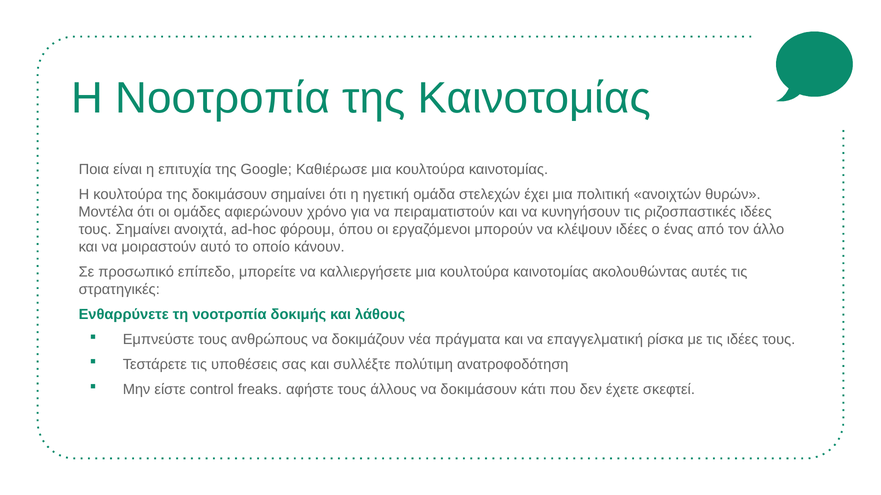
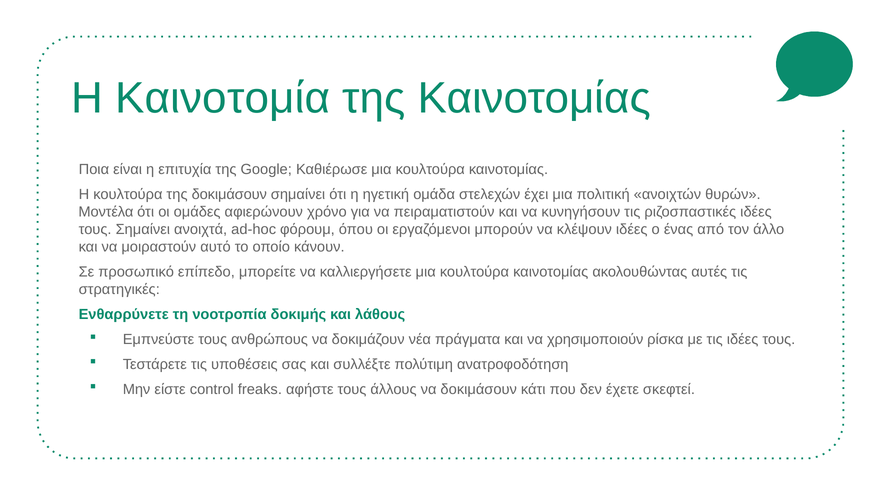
Η Νοοτροπία: Νοοτροπία -> Καινοτομία (223, 99)
επαγγελματική: επαγγελματική -> χρησιμοποιούν (595, 340)
